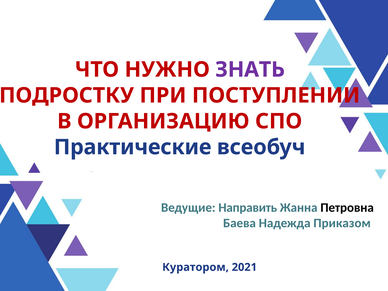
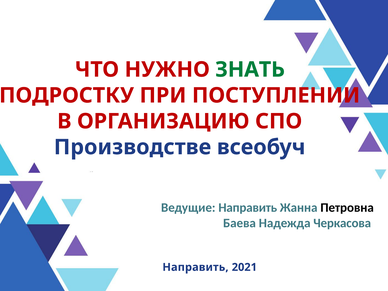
ЗНАТЬ colour: purple -> green (250, 70)
Практические: Практические -> Производстве (133, 147)
Приказом: Приказом -> Черкасова (342, 223)
Куратором: Куратором -> Направить (195, 267)
